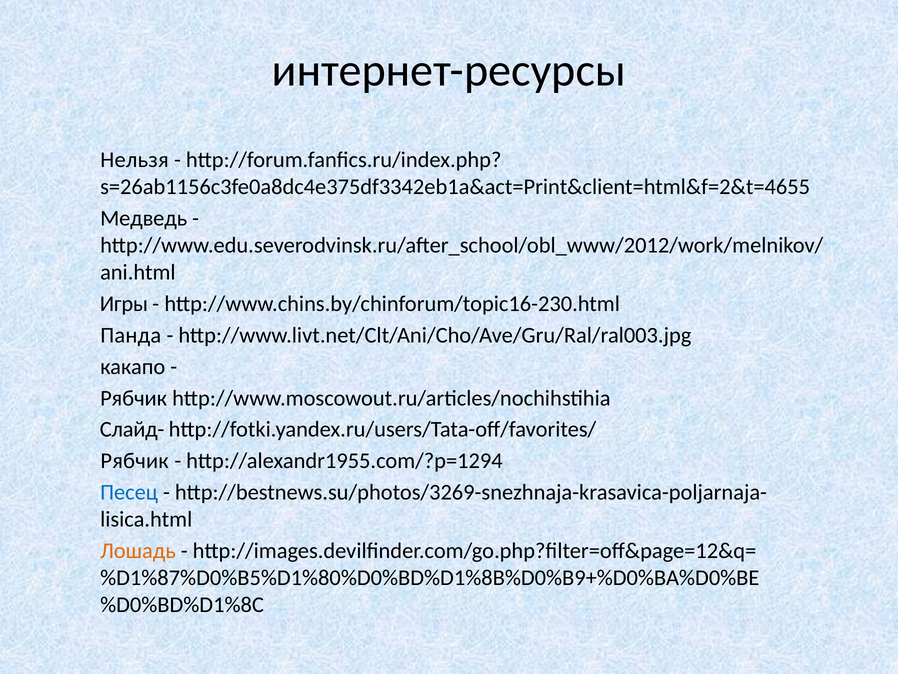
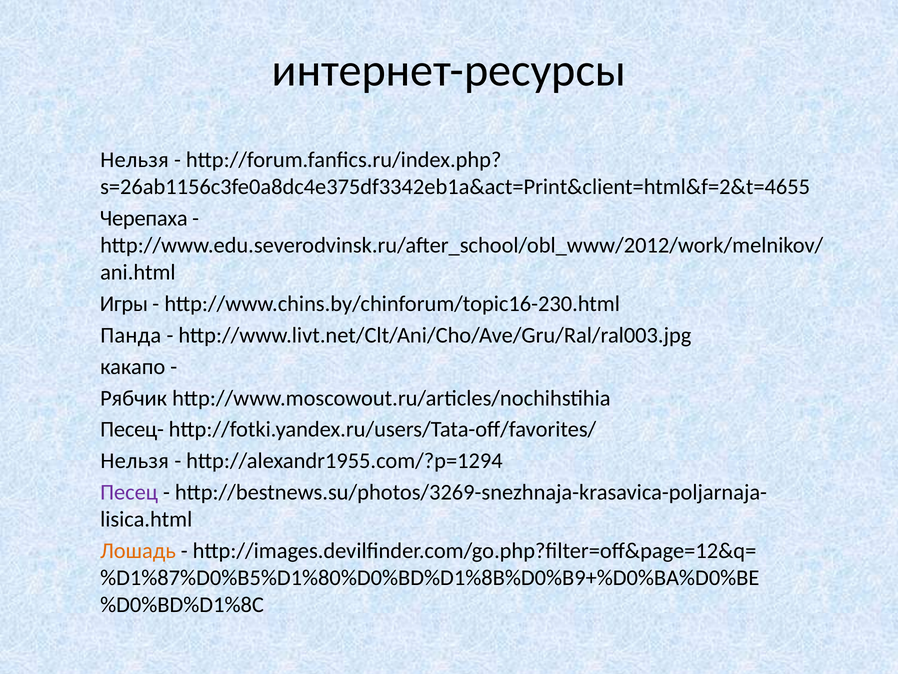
Медведь: Медведь -> Черепаха (144, 218)
Слайд-: Слайд- -> Песец- (132, 429)
Рябчик: Рябчик -> Нельзя (135, 461)
Песец colour: blue -> purple (129, 492)
